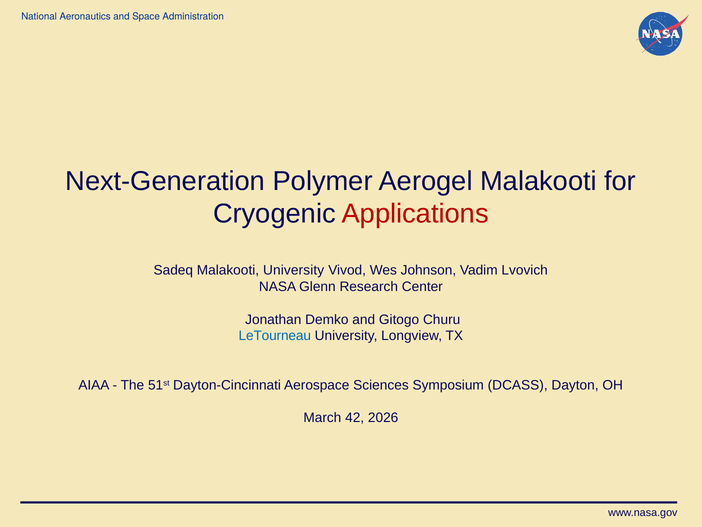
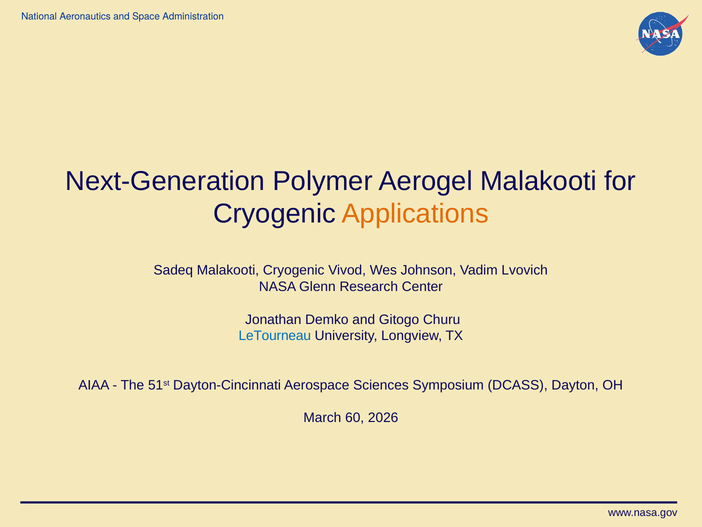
Applications colour: red -> orange (415, 214)
Malakooti University: University -> Cryogenic (294, 270)
42: 42 -> 60 (355, 418)
